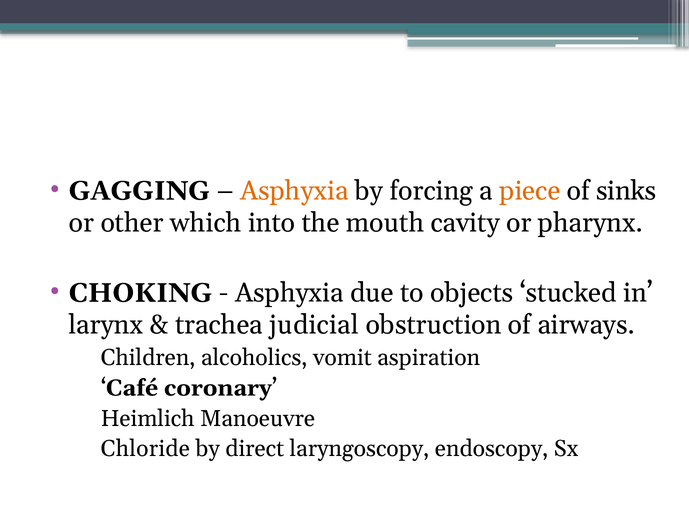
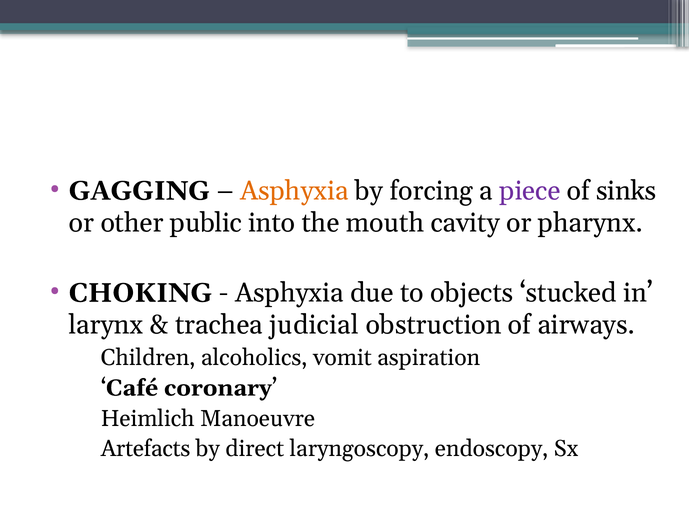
piece colour: orange -> purple (530, 191)
which: which -> public (206, 223)
Chloride: Chloride -> Artefacts (146, 449)
